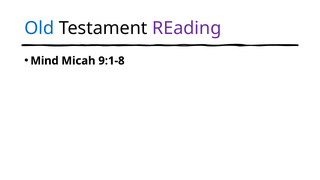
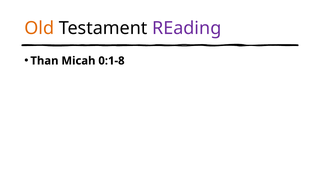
Old colour: blue -> orange (39, 28)
Mind: Mind -> Than (44, 61)
9:1-8: 9:1-8 -> 0:1-8 (111, 61)
